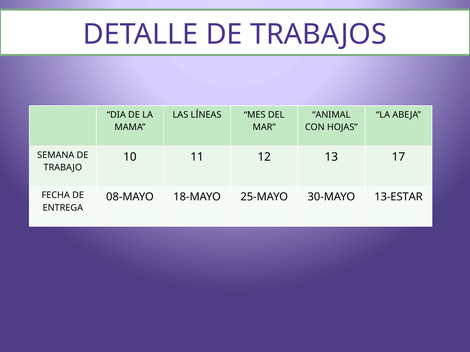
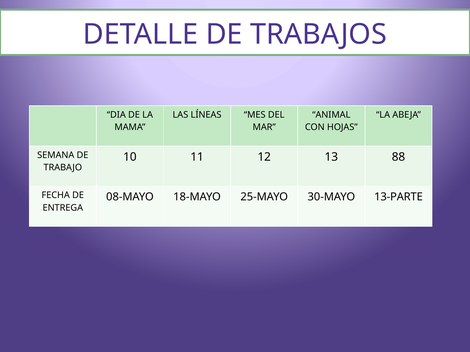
17: 17 -> 88 (398, 157)
13-ESTAR: 13-ESTAR -> 13-PARTE (398, 197)
